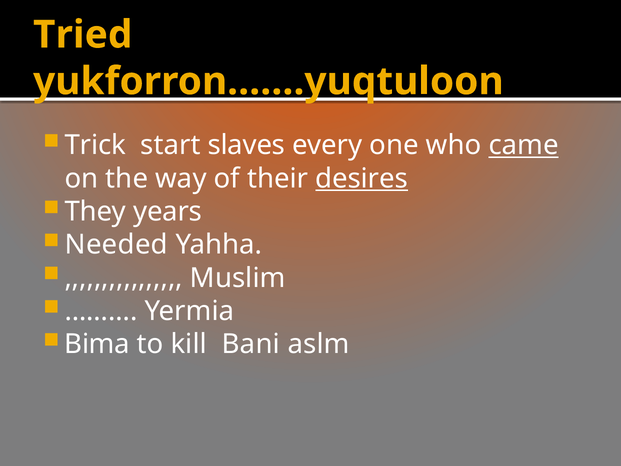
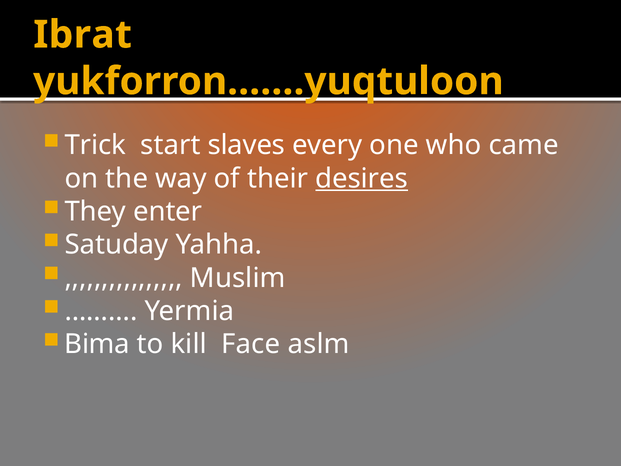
Tried: Tried -> Ibrat (83, 35)
came underline: present -> none (524, 145)
years: years -> enter (168, 212)
Needed: Needed -> Satuday (117, 245)
Bani: Bani -> Face (251, 344)
